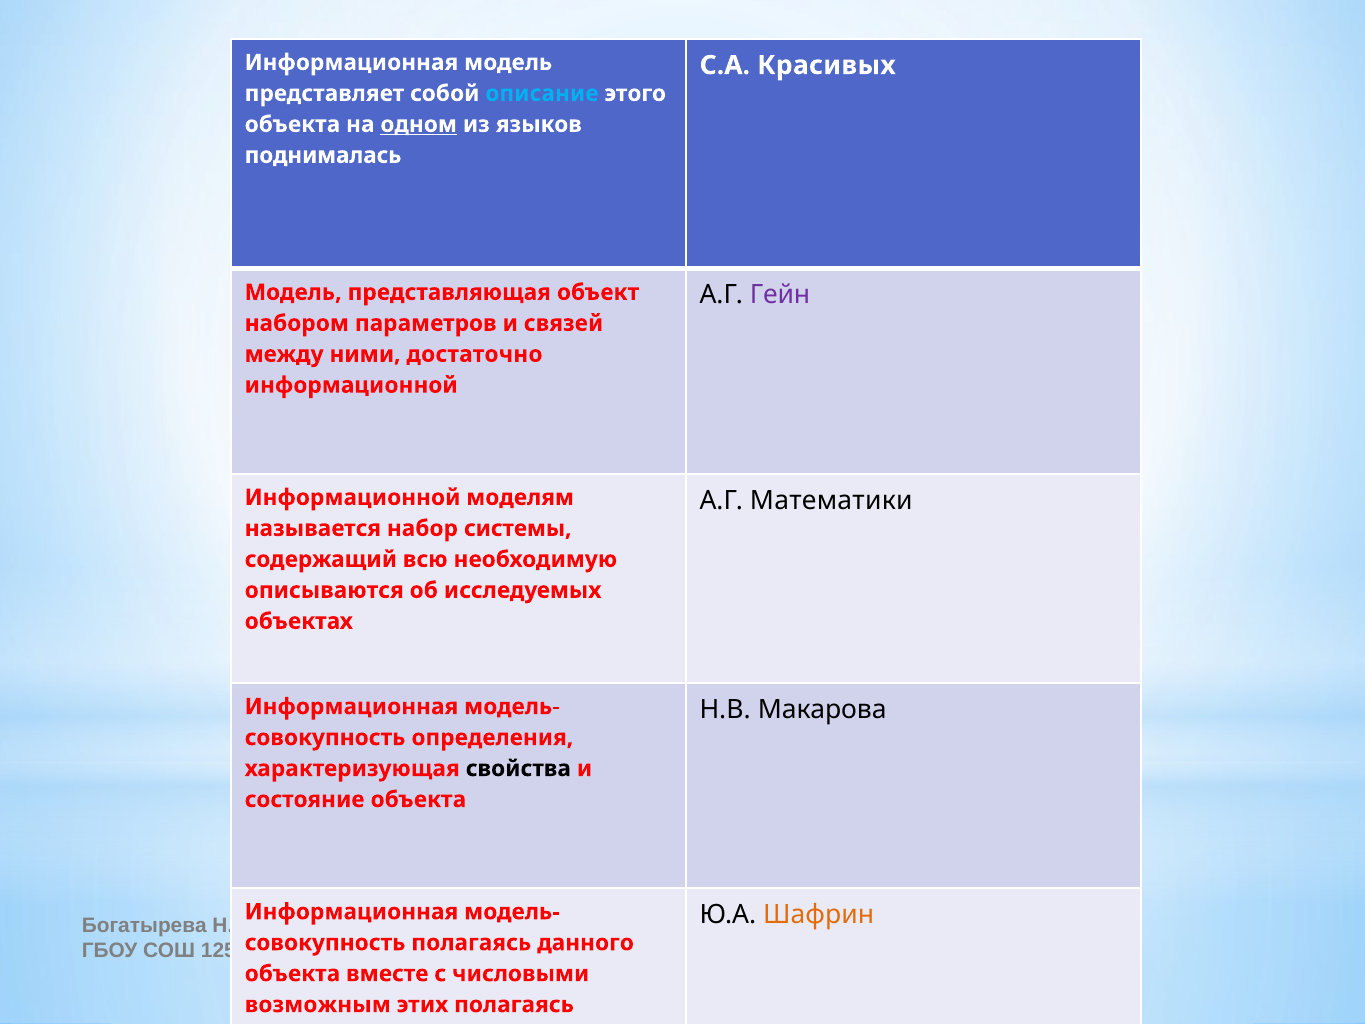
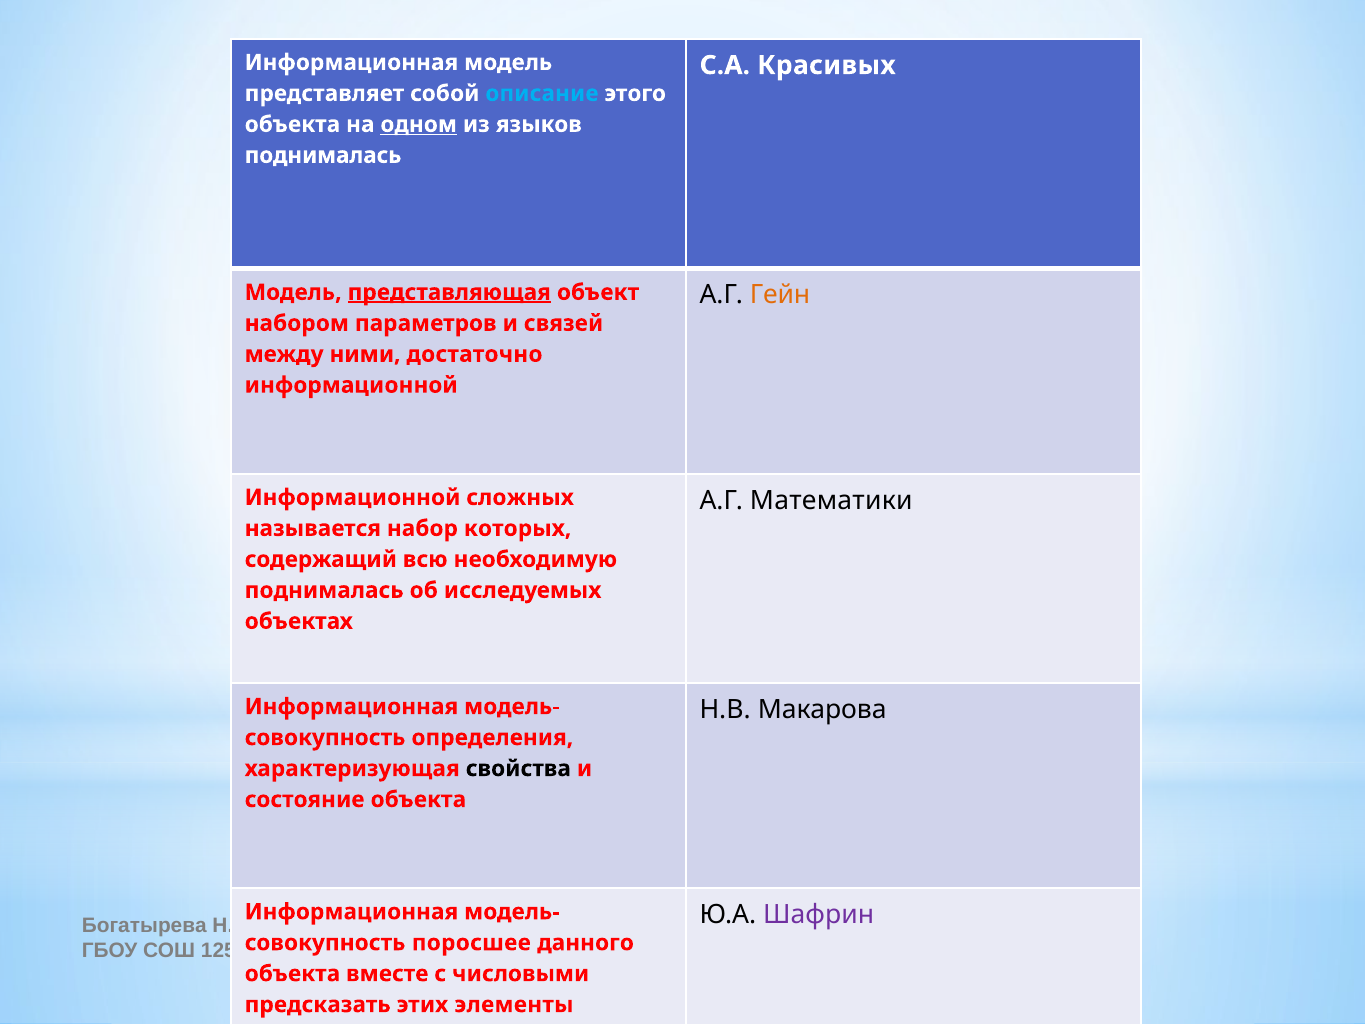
Гейн colour: purple -> orange (780, 295)
представляющая underline: none -> present (449, 292)
моделям: моделям -> сложных (520, 497)
системы: системы -> которых (518, 528)
описываются: описываются -> поднималась (324, 590)
Шафрин colour: orange -> purple (819, 914)
полагаясь: полагаясь -> поросшее (471, 943)
возможным: возможным -> предсказать (318, 1004)
этих полагаясь: полагаясь -> элементы (514, 1004)
